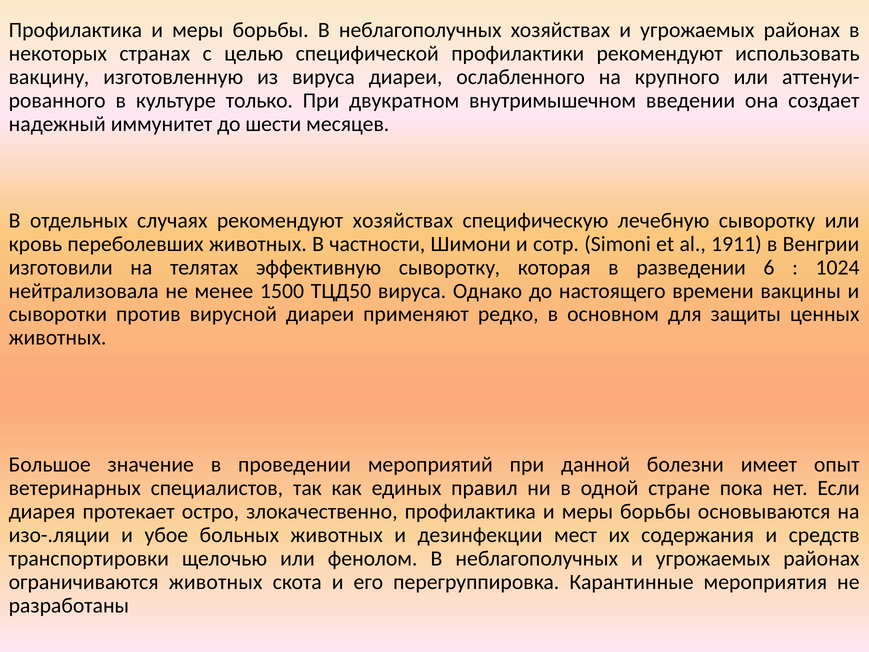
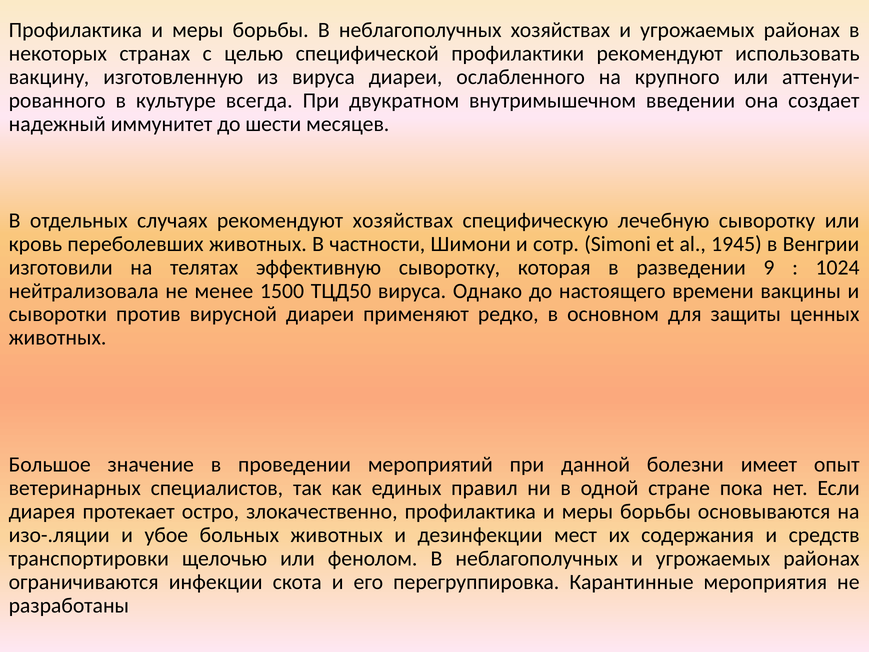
только: только -> всегда (259, 100)
1911: 1911 -> 1945 (736, 244)
6: 6 -> 9 (769, 267)
ограничиваются животных: животных -> инфекции (216, 582)
